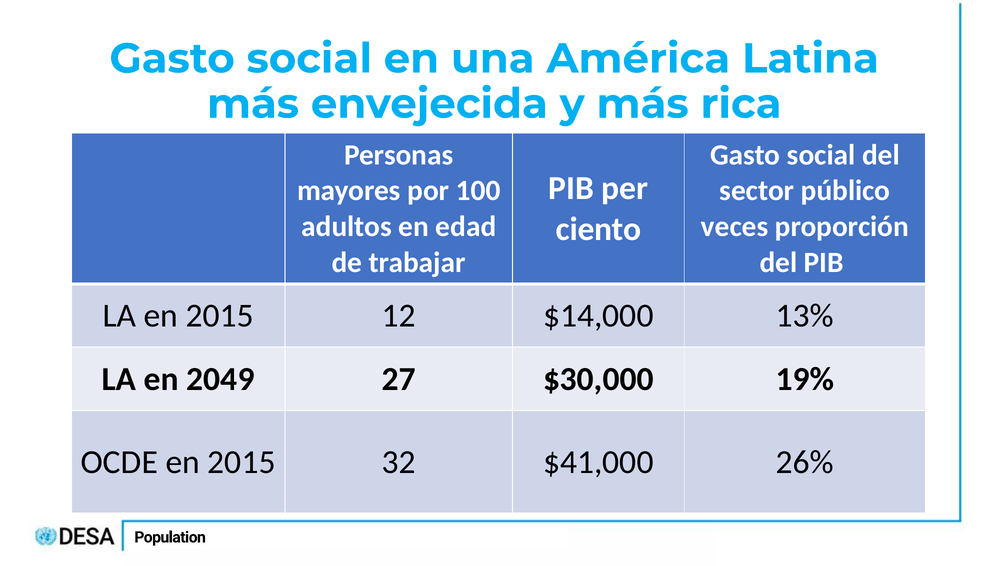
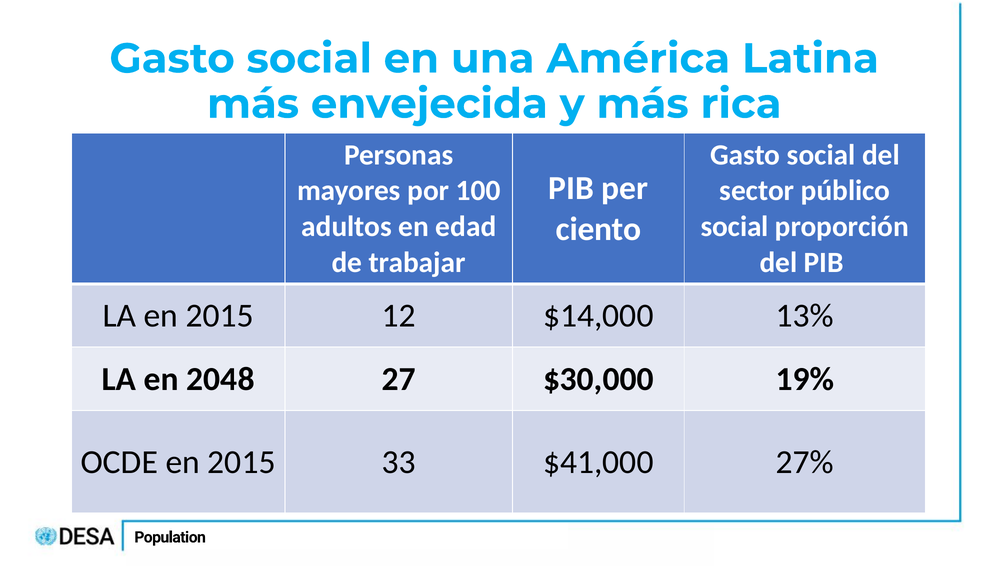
veces: veces -> social (735, 227)
2049: 2049 -> 2048 (220, 379)
32: 32 -> 33 (399, 462)
26%: 26% -> 27% (805, 462)
